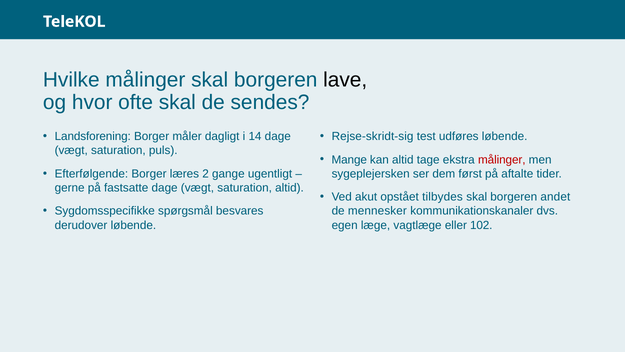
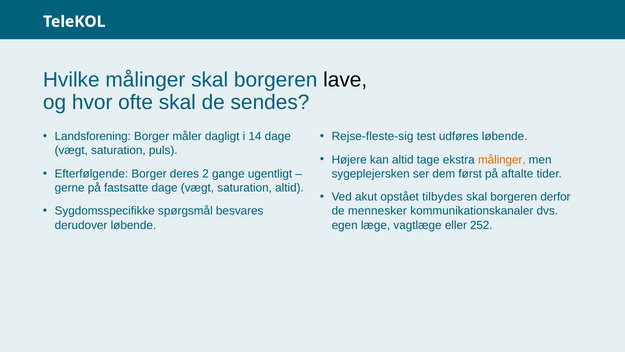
Rejse-skridt-sig: Rejse-skridt-sig -> Rejse-fleste-sig (373, 136)
Mange: Mange -> Højere (349, 160)
målinger colour: red -> orange (502, 160)
læres: læres -> deres (184, 174)
andet: andet -> derfor (555, 197)
102: 102 -> 252 (481, 225)
